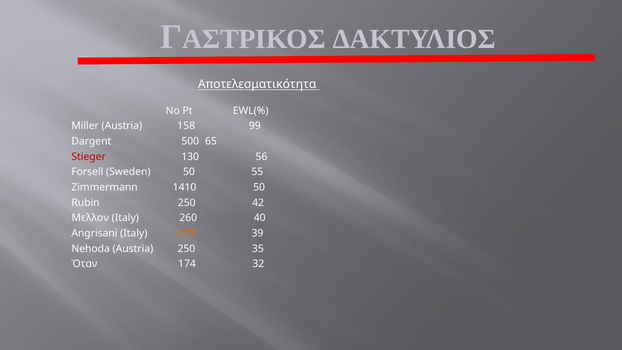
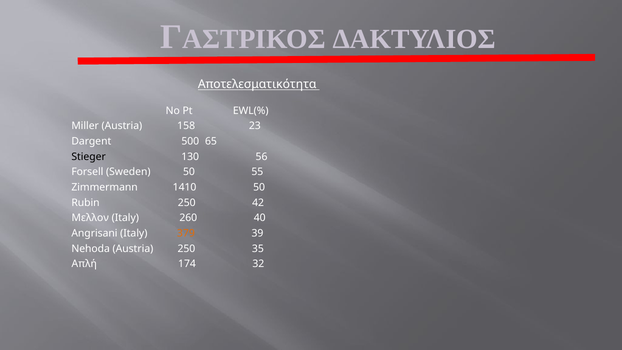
99: 99 -> 23 (255, 126)
Stieger colour: red -> black (89, 157)
Όταν: Όταν -> Απλή (84, 264)
